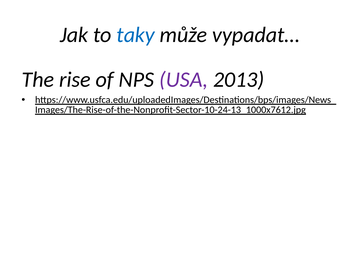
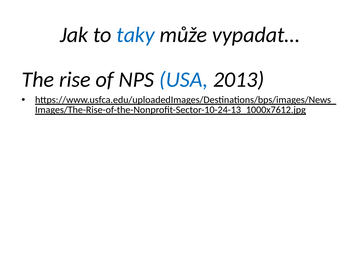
USA colour: purple -> blue (184, 80)
